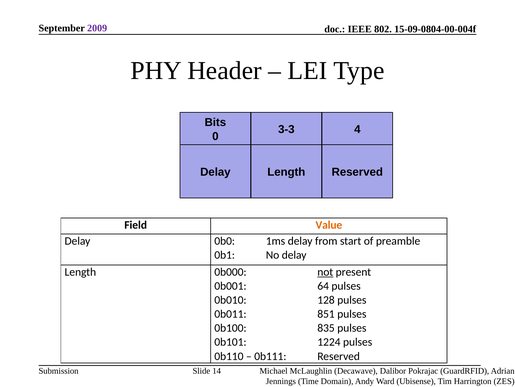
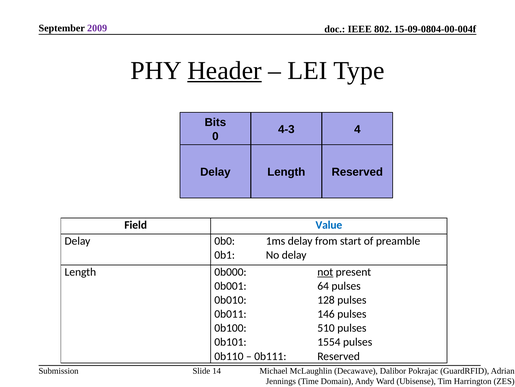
Header underline: none -> present (225, 70)
3-3: 3-3 -> 4-3 (286, 129)
Value colour: orange -> blue (329, 225)
851: 851 -> 146 (326, 314)
835: 835 -> 510 (326, 328)
1224: 1224 -> 1554 (329, 342)
